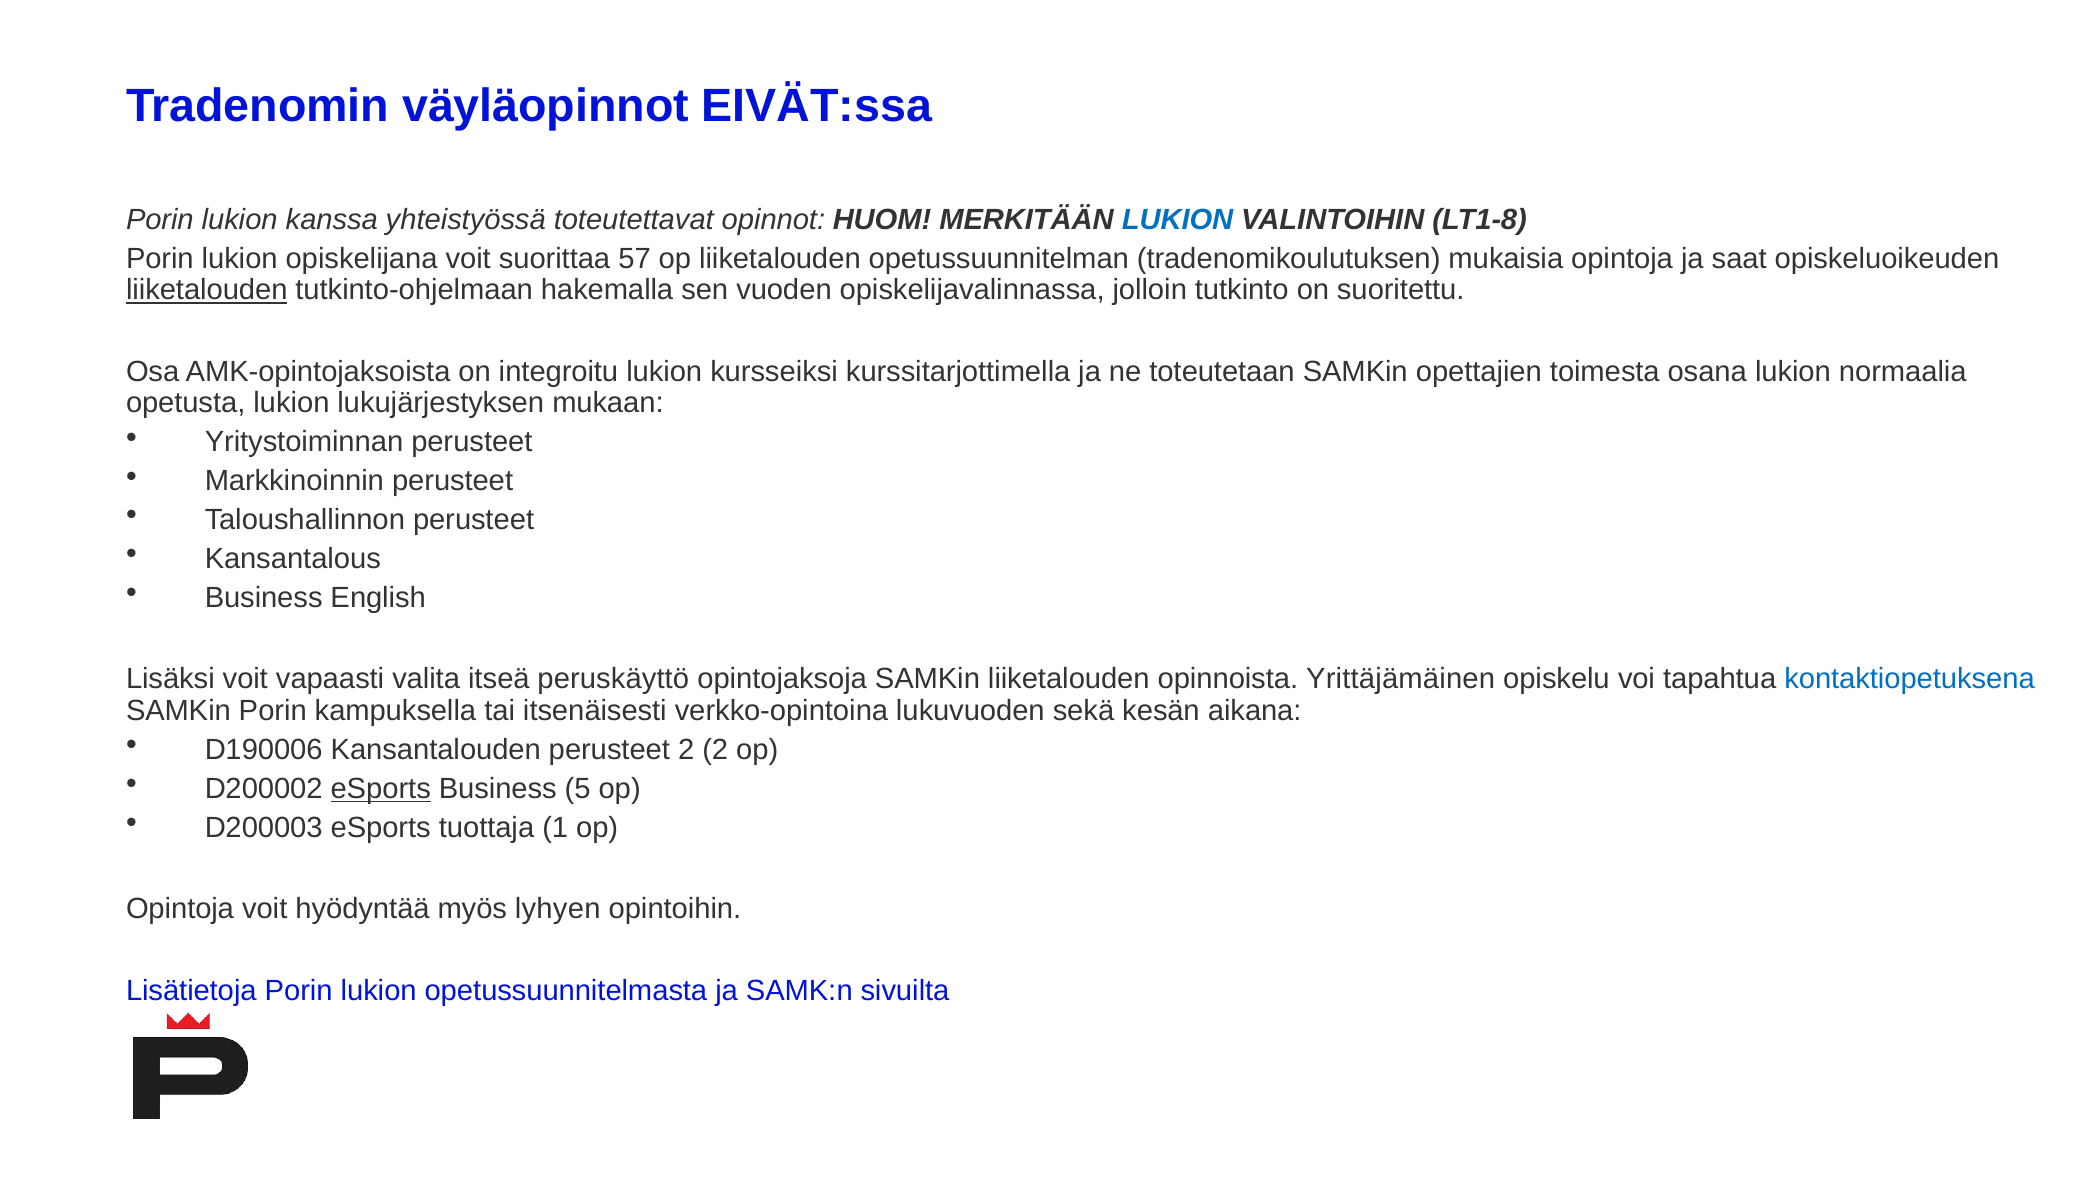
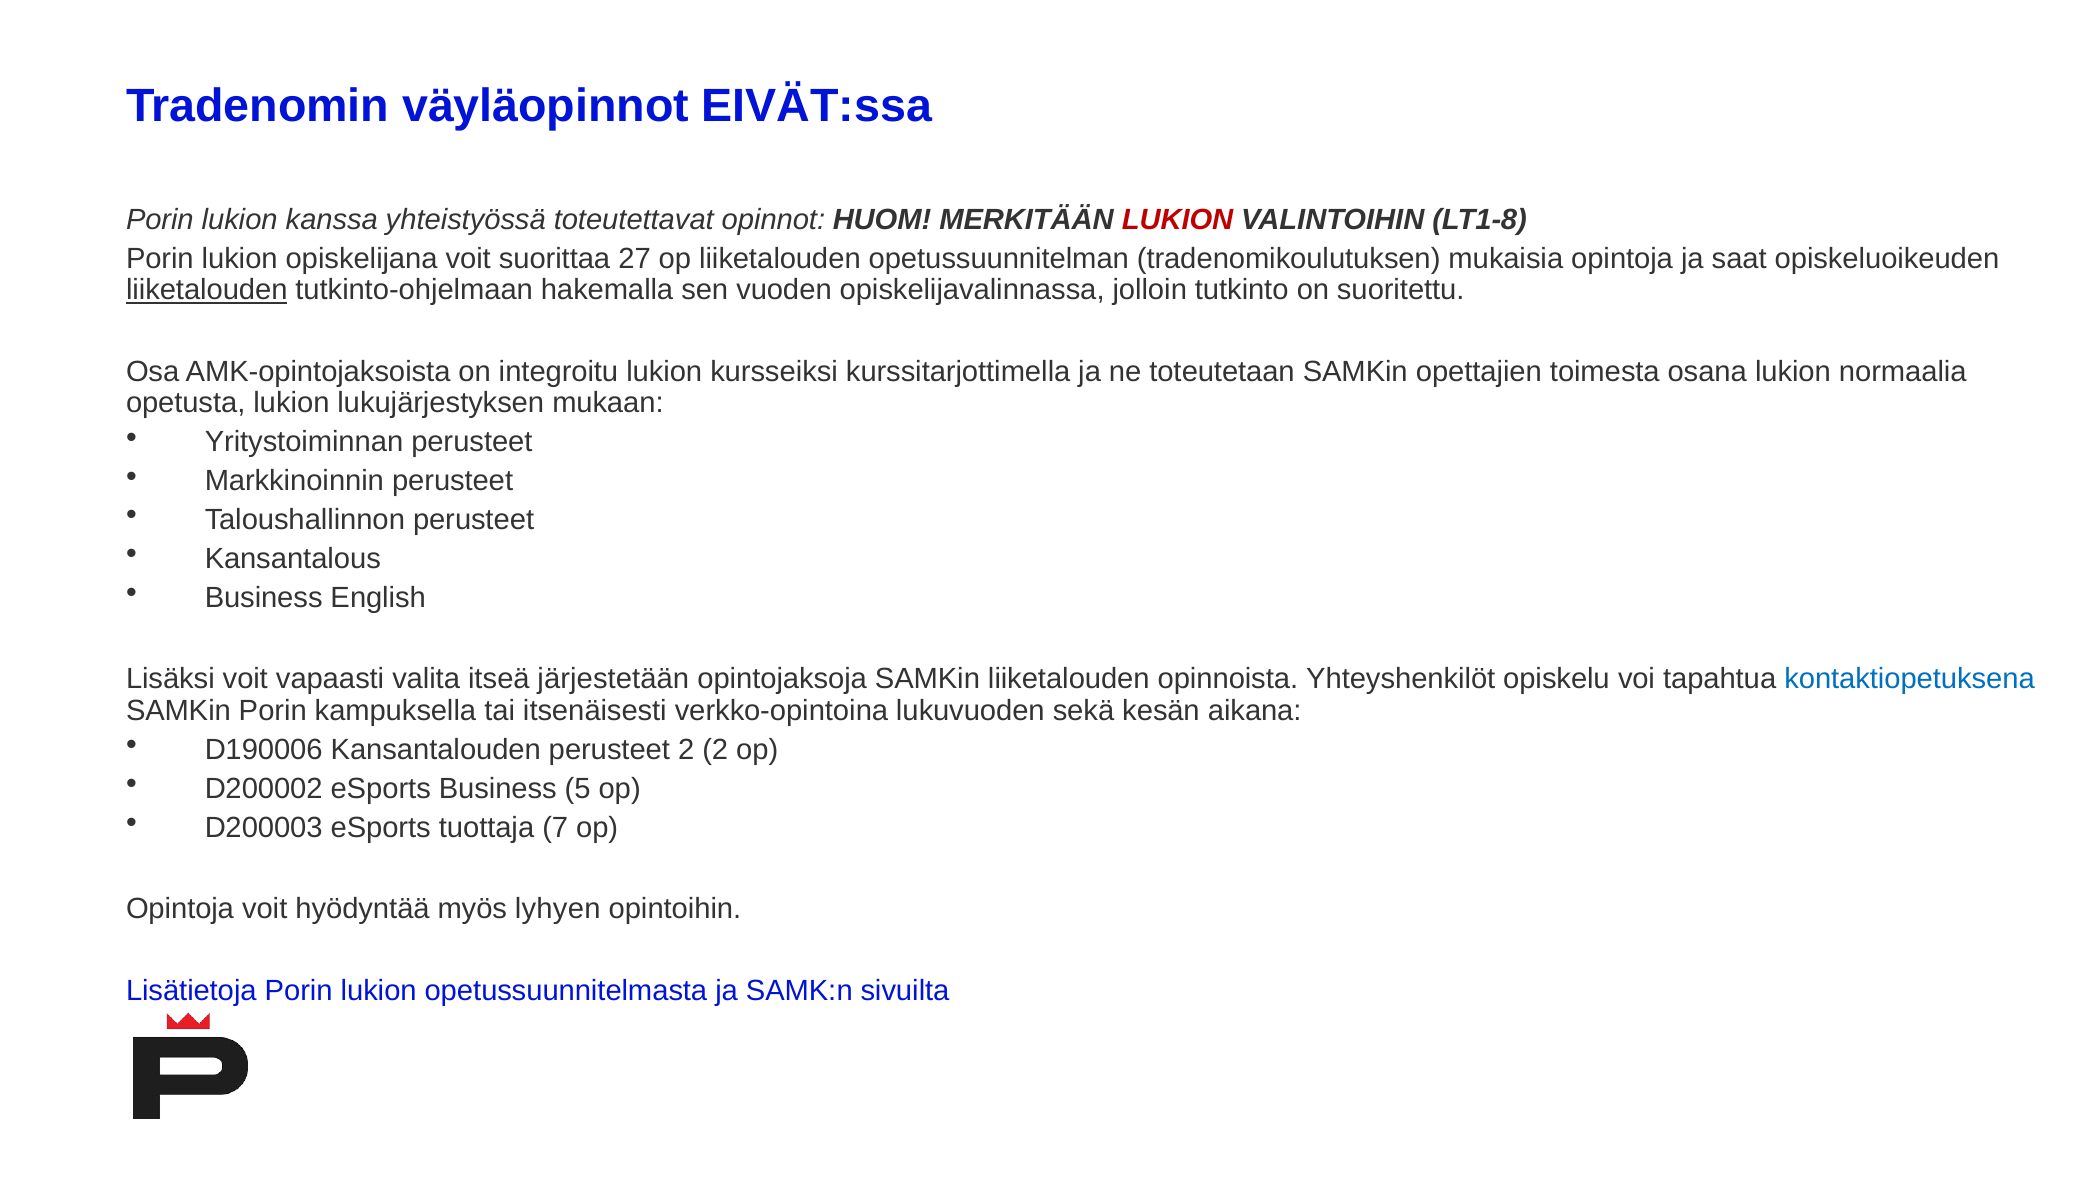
LUKION colour: blue -> red (1178, 219)
57: 57 -> 27 (635, 258)
peruskäyttö: peruskäyttö -> järjestetään (613, 679)
Yrittäjämäinen: Yrittäjämäinen -> Yhteyshenkilöt (1401, 679)
eSports underline: present -> none (381, 788)
1: 1 -> 7 (555, 827)
